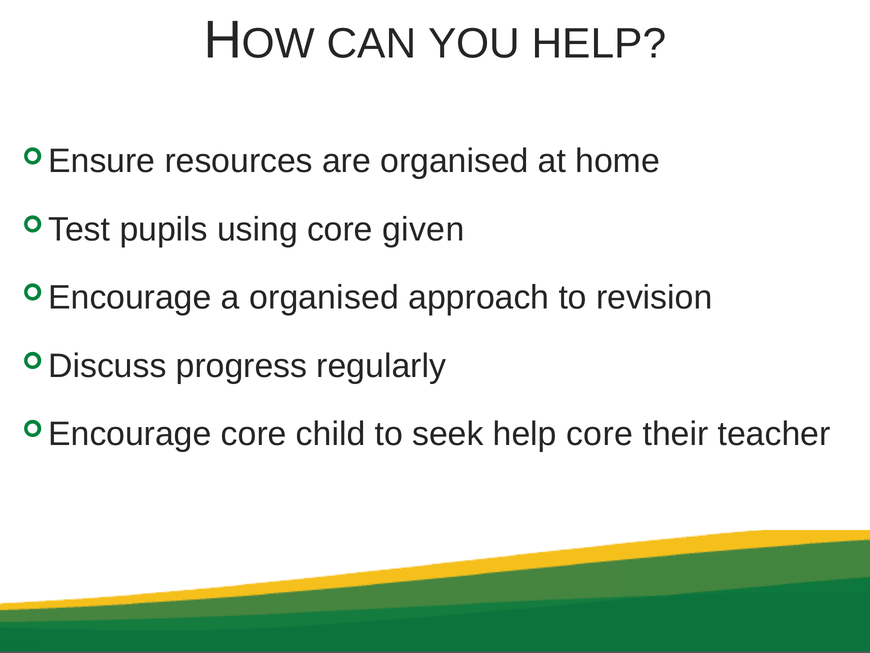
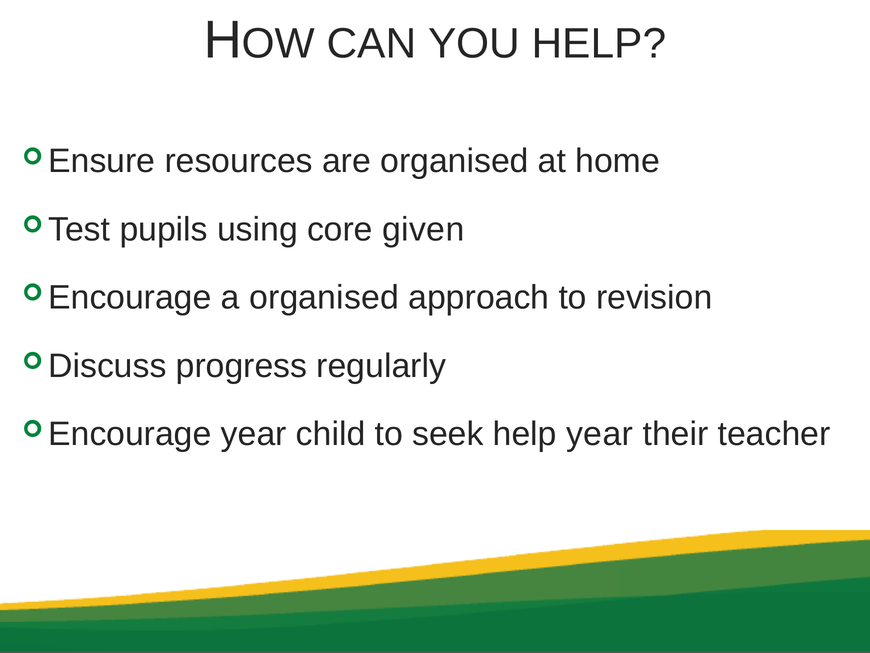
Encourage core: core -> year (254, 434)
help core: core -> year (600, 434)
